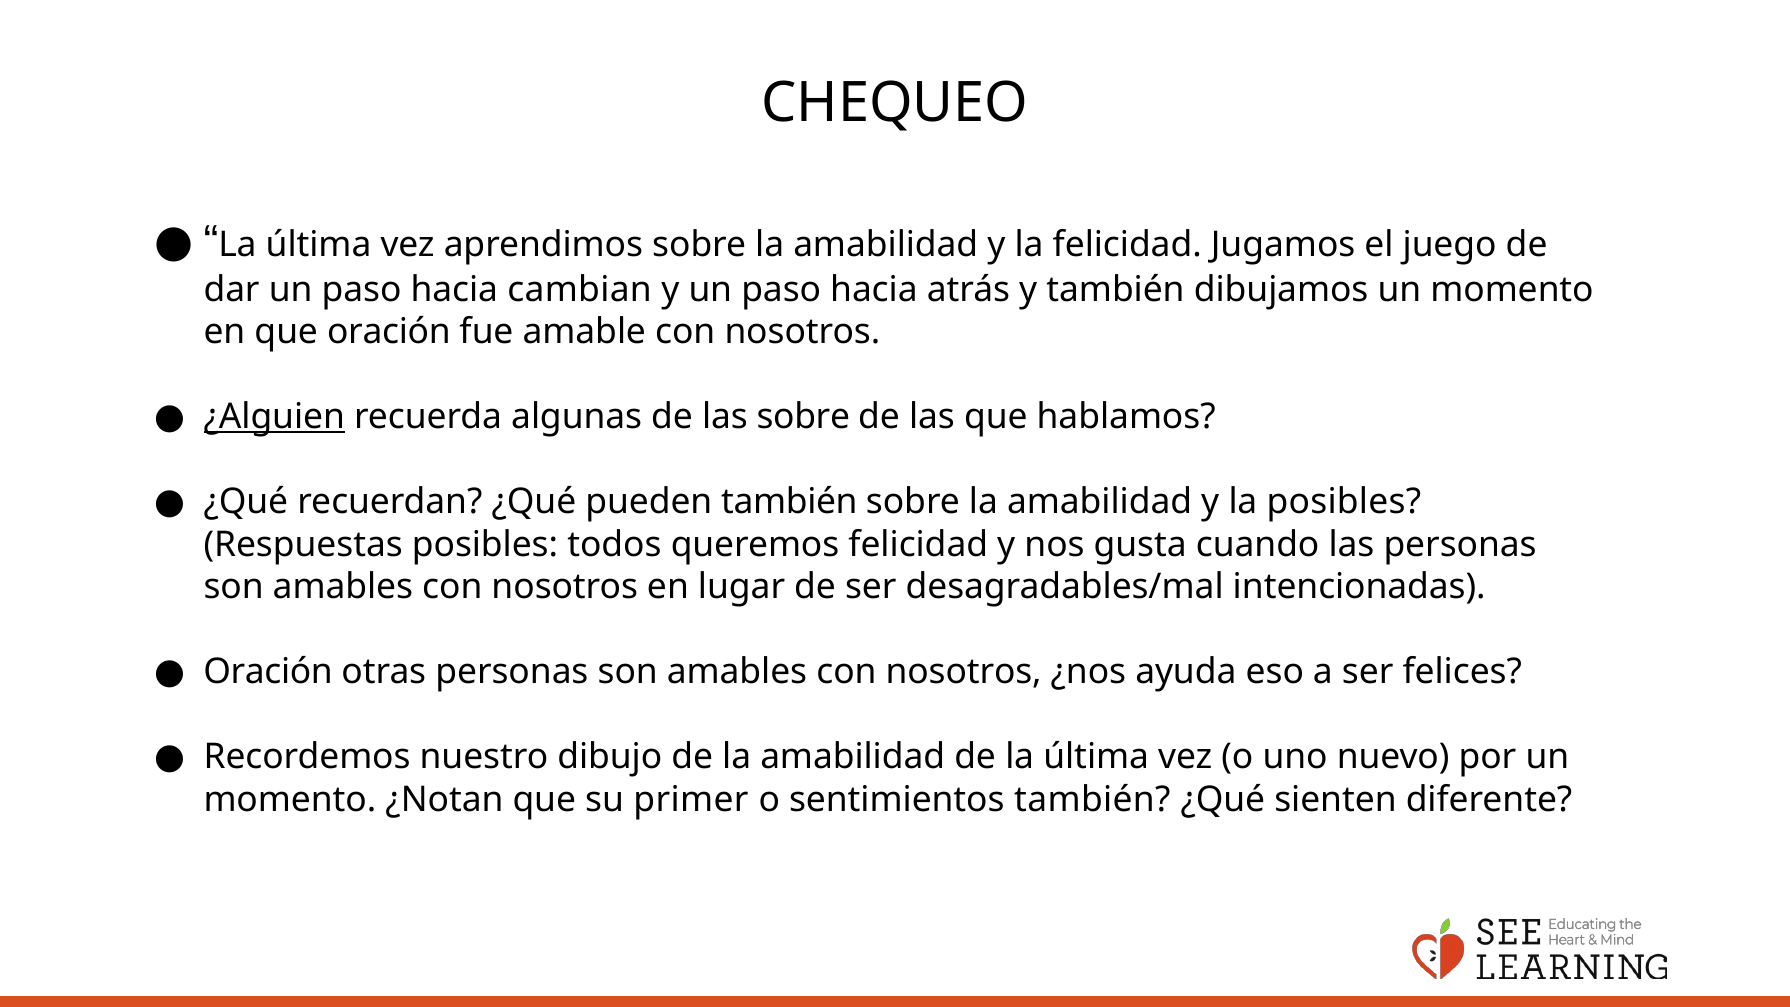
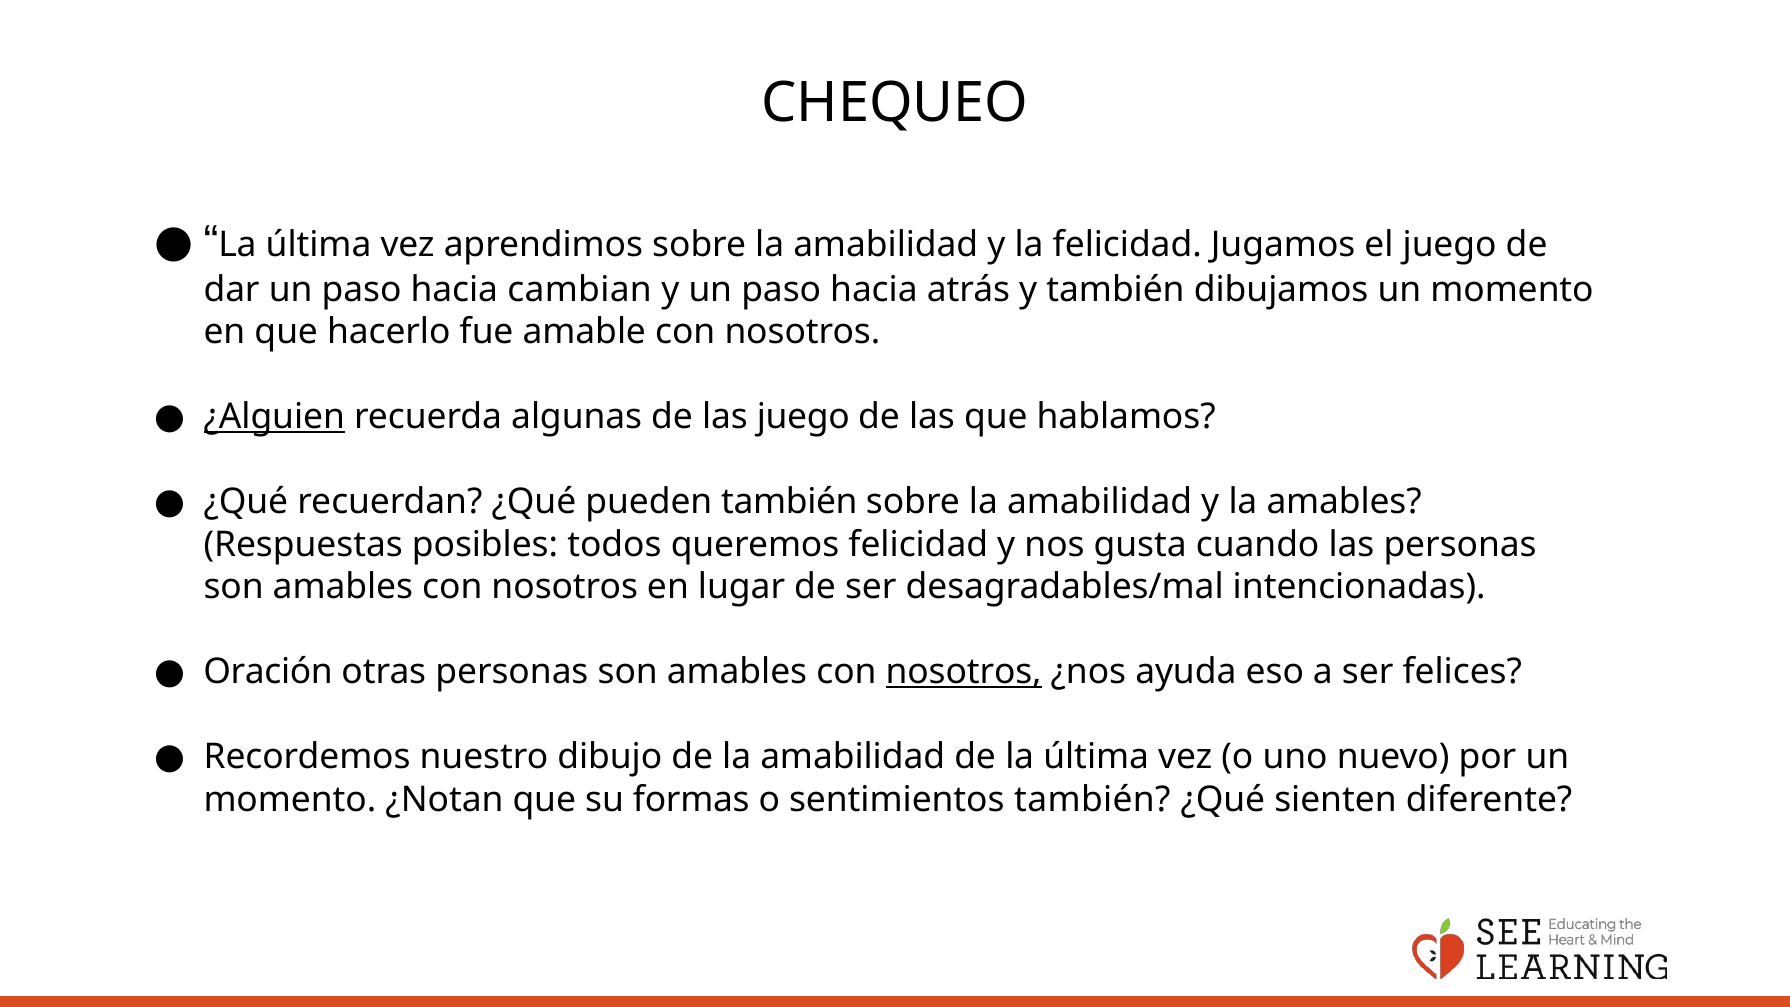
que oración: oración -> hacerlo (389, 332)
las sobre: sobre -> juego (803, 417)
la posibles: posibles -> amables (1344, 502)
nosotros underline: none -> present (964, 672)
primer: primer -> formas (691, 799)
